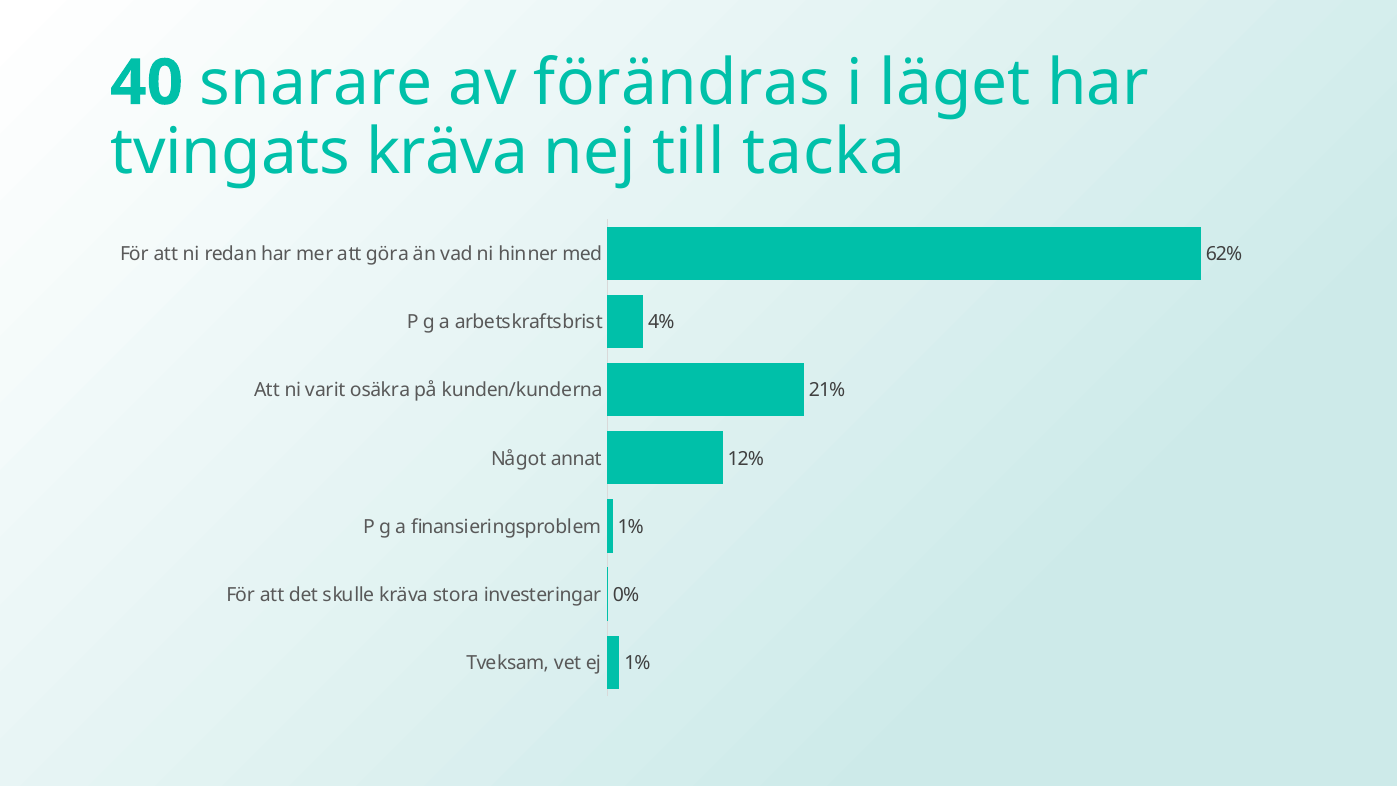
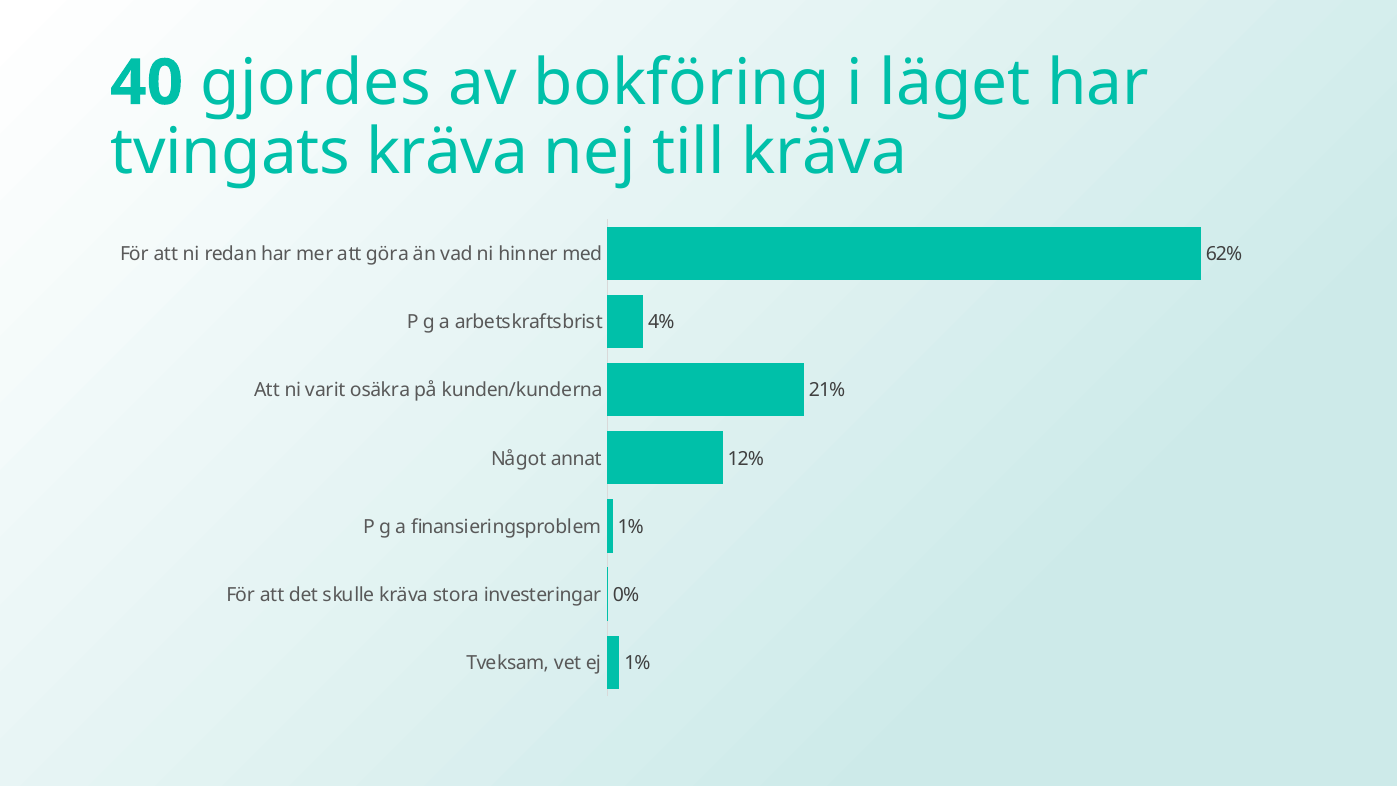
snarare: snarare -> gjordes (316, 83)
förändras: förändras -> bokföring (682, 83)
till tacka: tacka -> kräva (824, 152)
